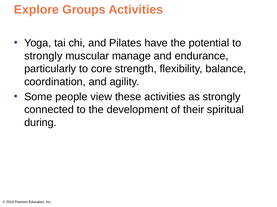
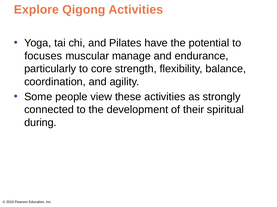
Groups: Groups -> Qigong (84, 10)
strongly: strongly -> focuses (43, 56)
